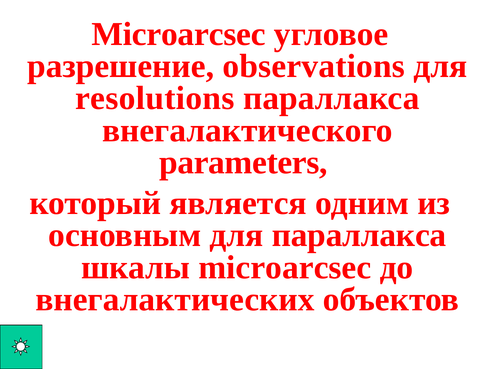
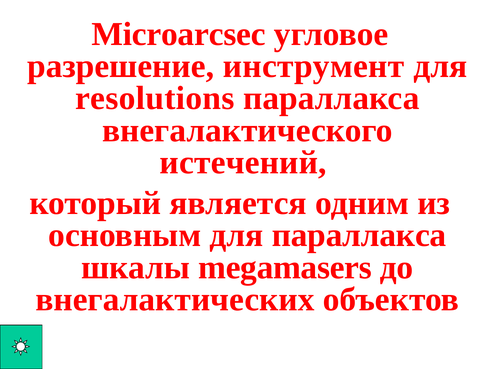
observations: observations -> инструмент (314, 66)
parameters: parameters -> истечений (243, 163)
шкалы microarcsec: microarcsec -> megamasers (285, 267)
